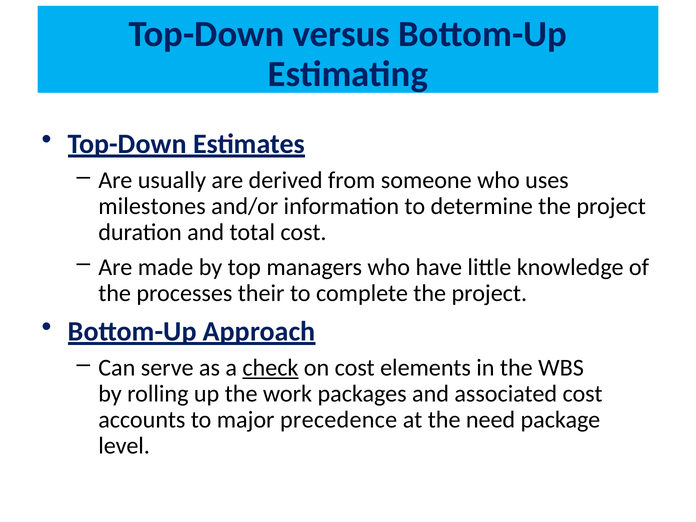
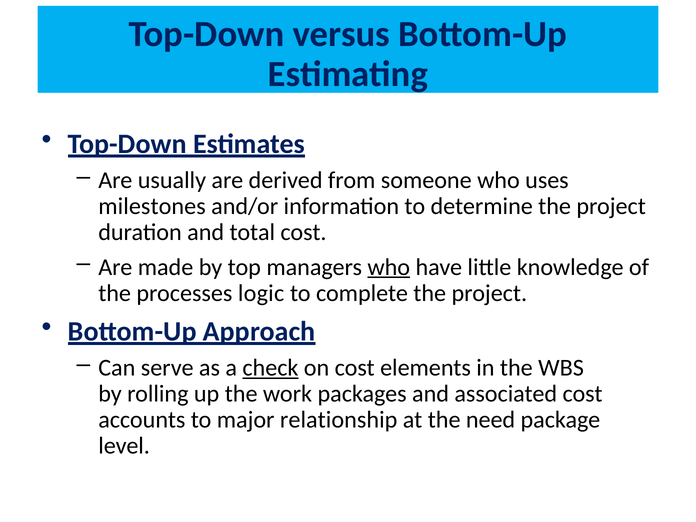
who underline: none -> present (389, 267)
their: their -> logic (261, 293)
precedence: precedence -> relationship (339, 420)
